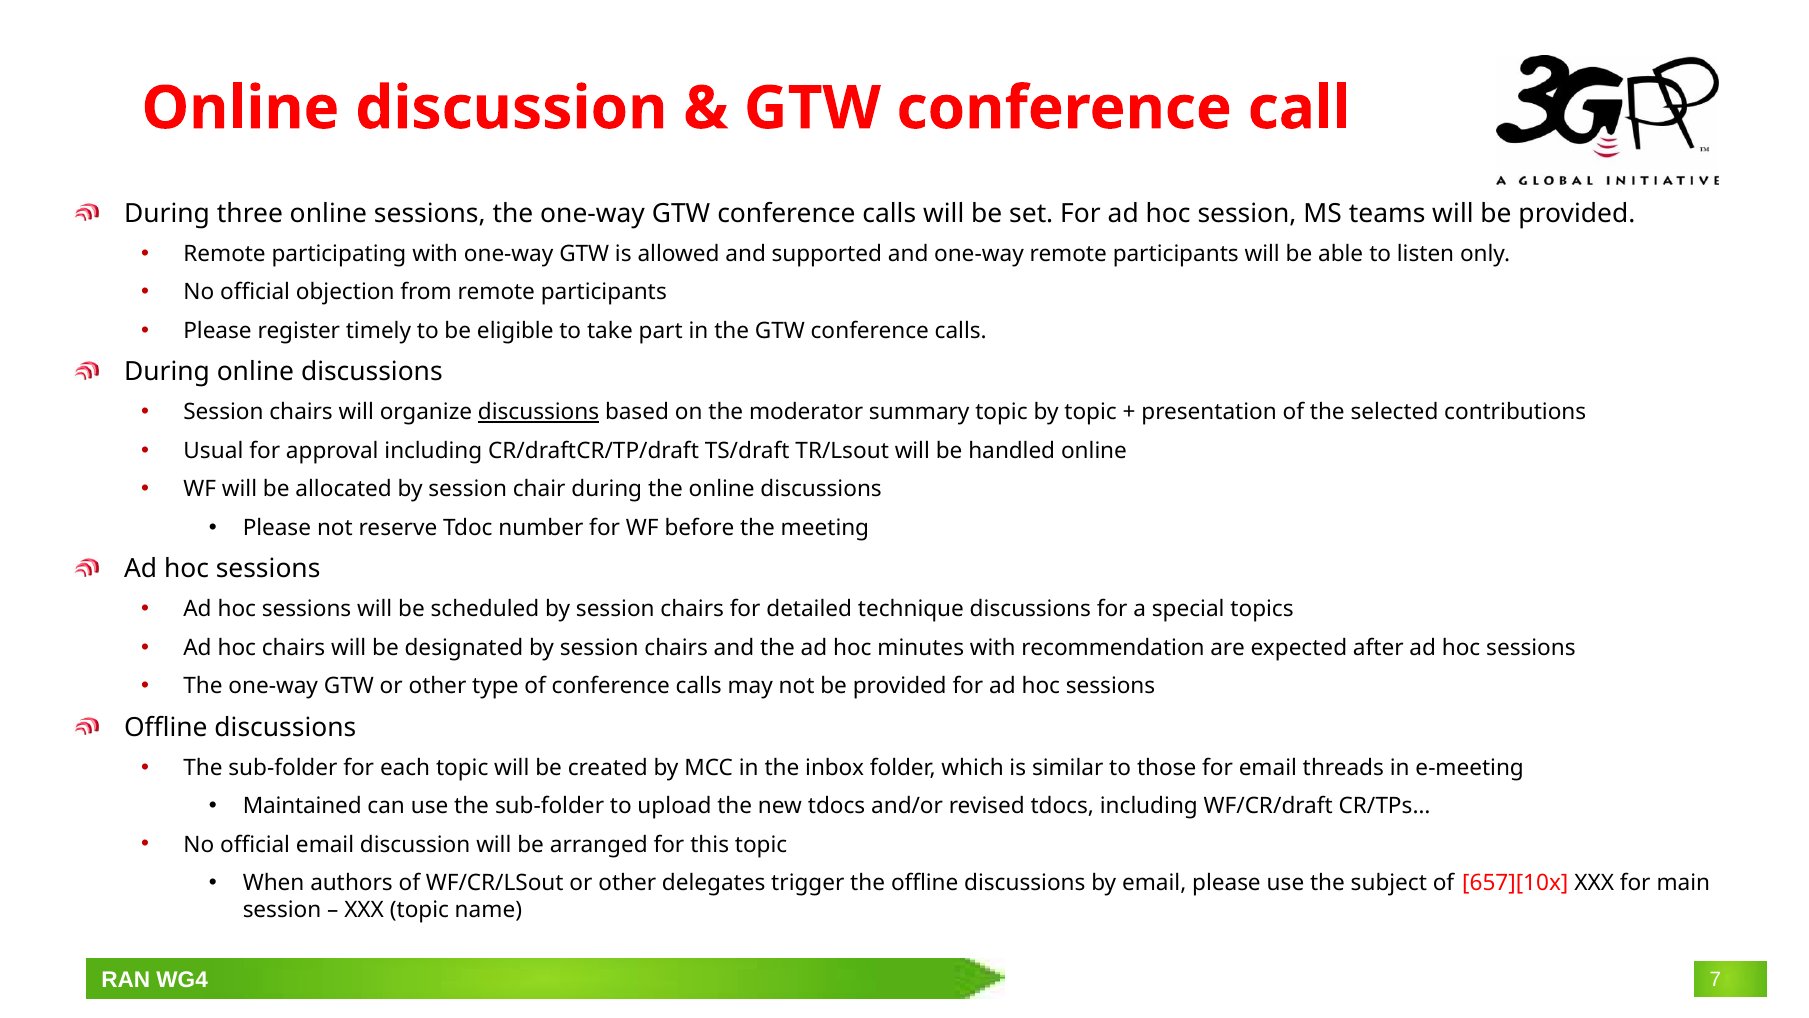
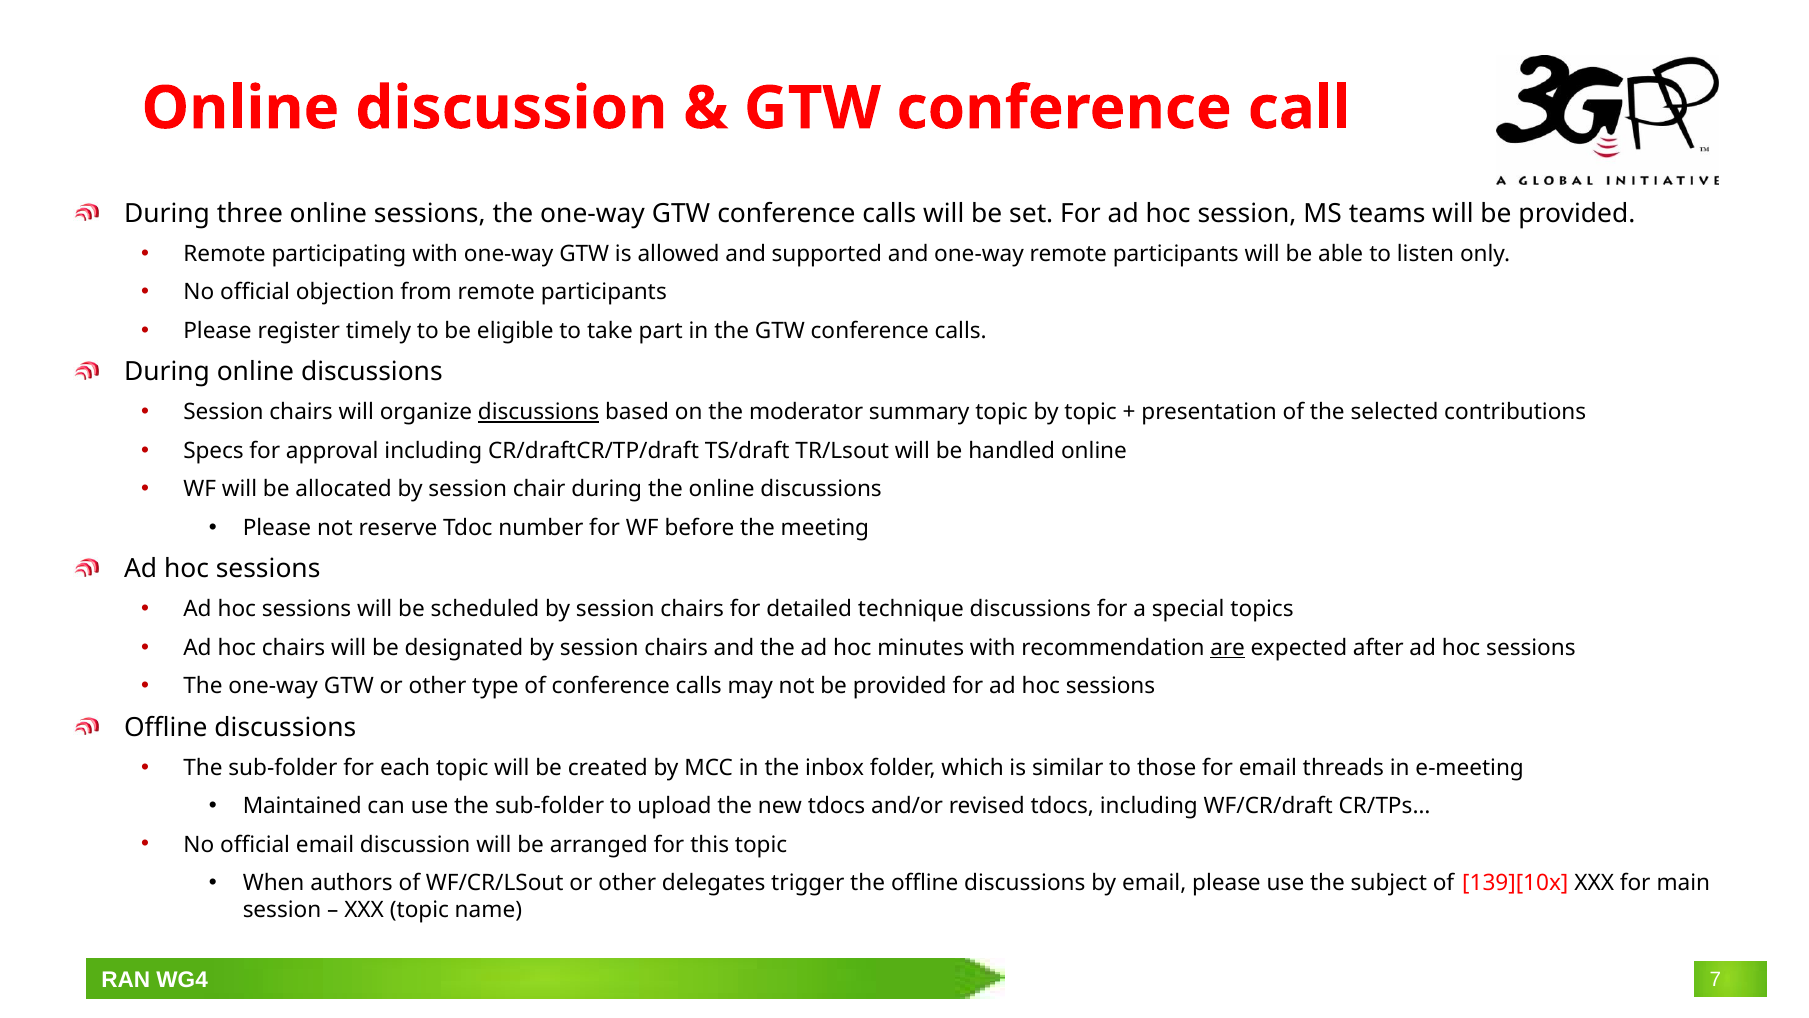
Usual: Usual -> Specs (214, 451)
are underline: none -> present (1228, 648)
657][10x: 657][10x -> 139][10x (1515, 883)
